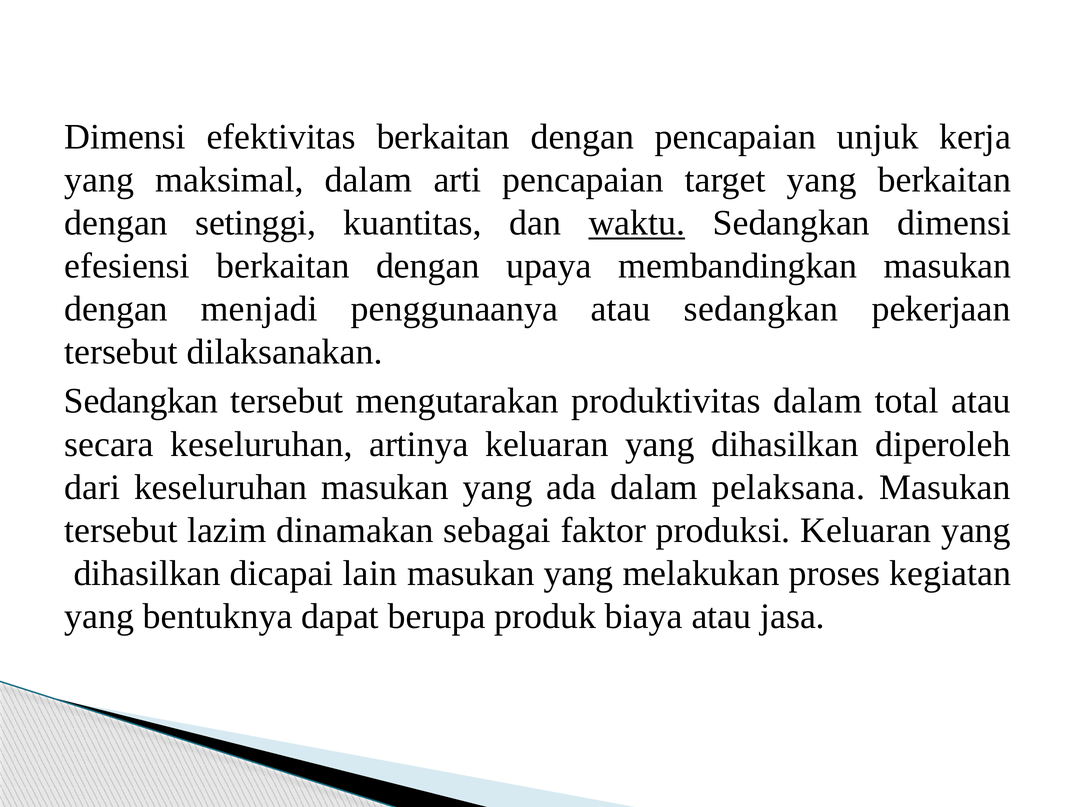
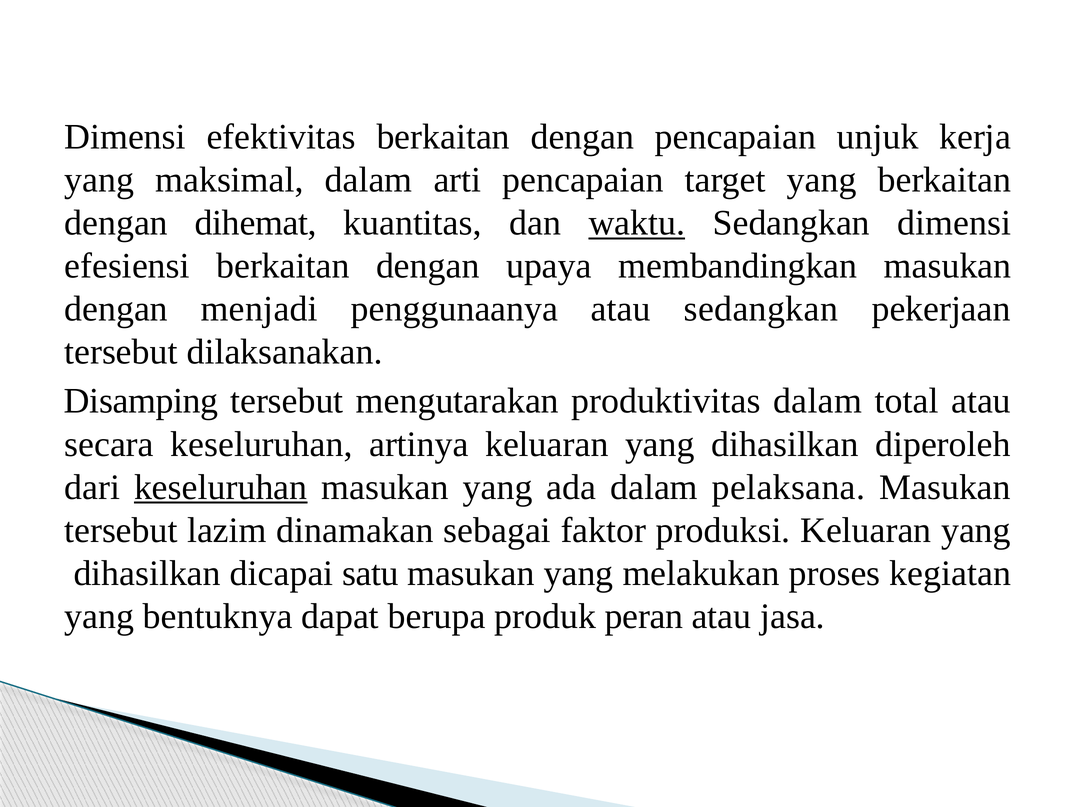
setinggi: setinggi -> dihemat (256, 223)
Sedangkan: Sedangkan -> Disamping (141, 401)
keseluruhan underline: none -> present (221, 487)
lain: lain -> satu (370, 573)
biaya: biaya -> peran (644, 616)
